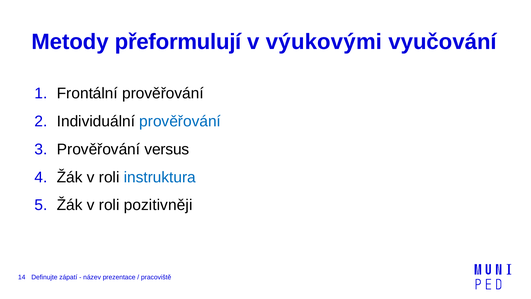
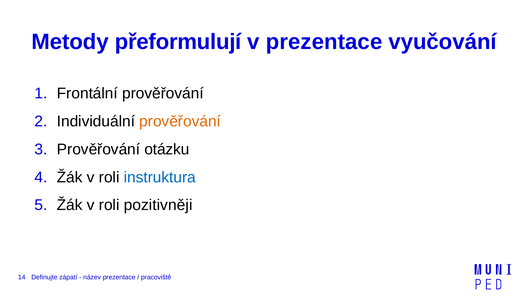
v výukovými: výukovými -> prezentace (324, 42)
prověřování colour: blue -> orange (180, 121)
versus: versus -> otázku (167, 149)
